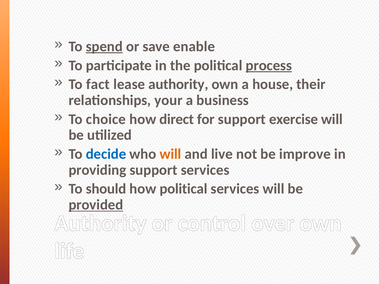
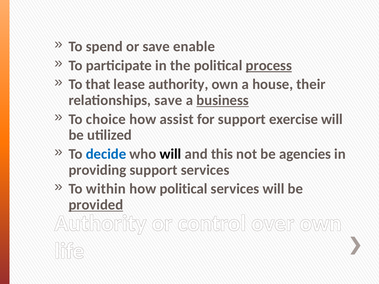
spend underline: present -> none (104, 47)
fact: fact -> that (98, 84)
relationships your: your -> save (168, 100)
business underline: none -> present (223, 100)
direct: direct -> assist (177, 119)
will colour: orange -> black (170, 154)
live: live -> this (222, 154)
improve: improve -> agencies (305, 154)
should: should -> within (106, 189)
